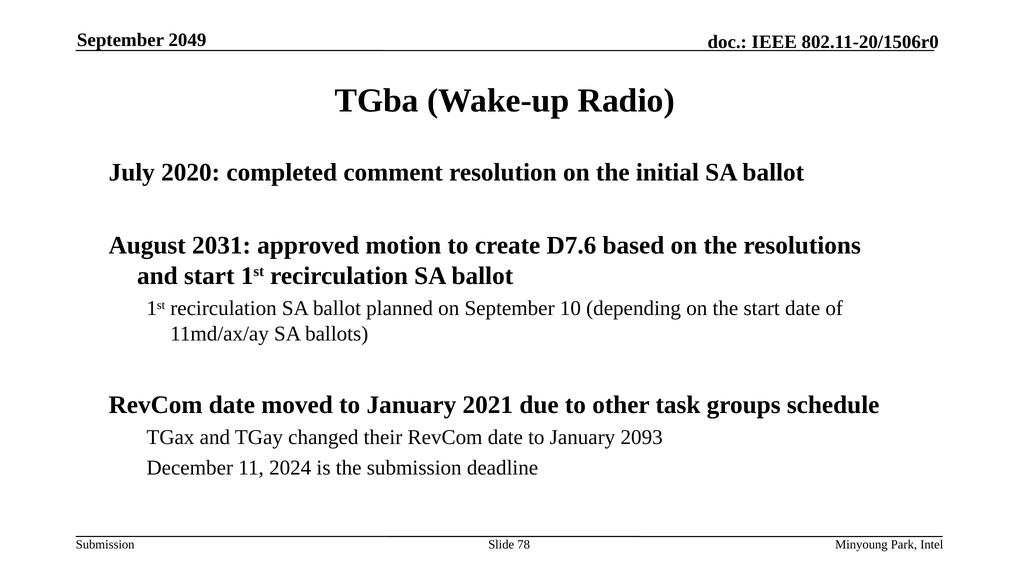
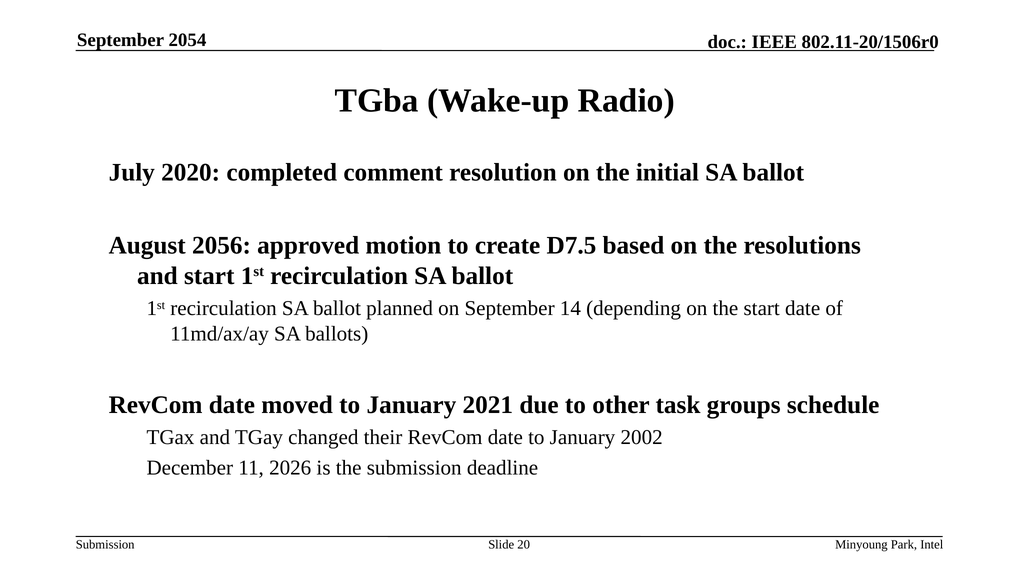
2049: 2049 -> 2054 (187, 40)
2031: 2031 -> 2056 (222, 245)
D7.6: D7.6 -> D7.5 (571, 245)
10: 10 -> 14 (570, 309)
2093: 2093 -> 2002 (642, 438)
2024: 2024 -> 2026 (290, 468)
78: 78 -> 20 (524, 545)
